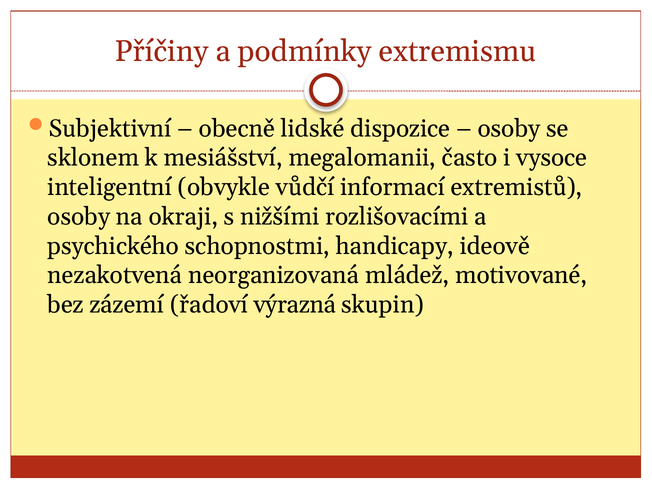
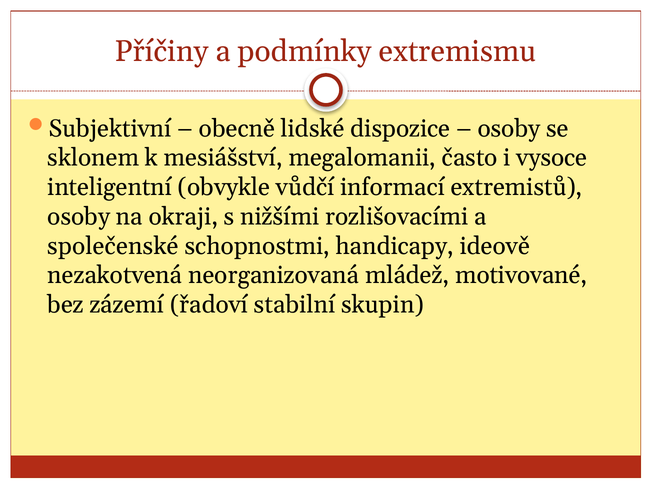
psychického: psychického -> společenské (113, 246)
výrazná: výrazná -> stabilní (295, 305)
